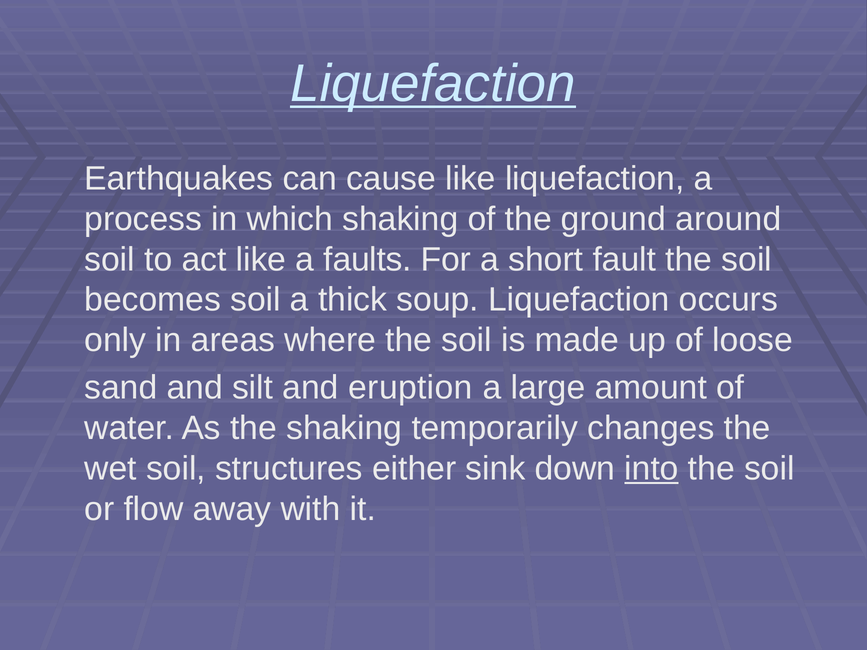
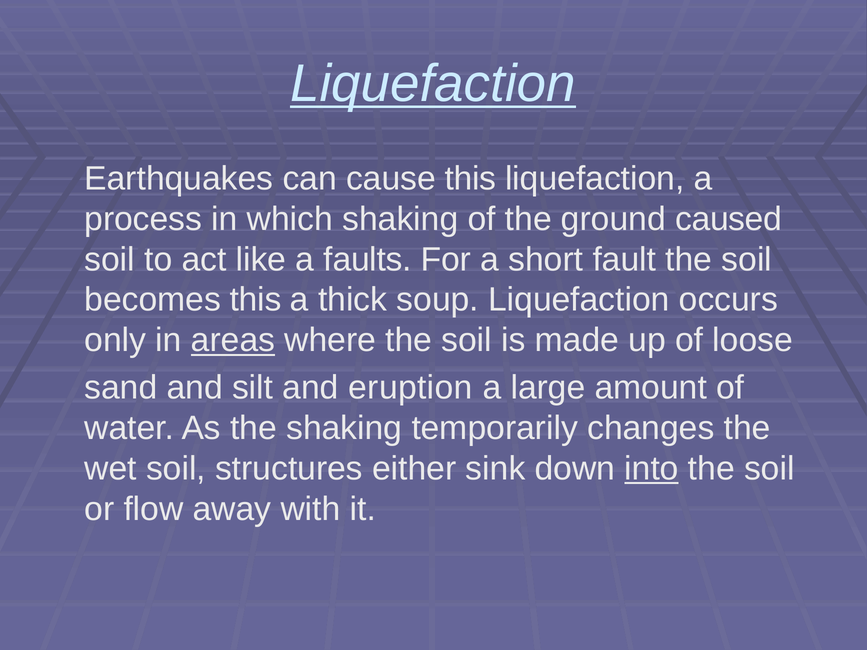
cause like: like -> this (471, 179)
around: around -> caused (729, 219)
becomes soil: soil -> this (256, 300)
areas underline: none -> present (233, 340)
